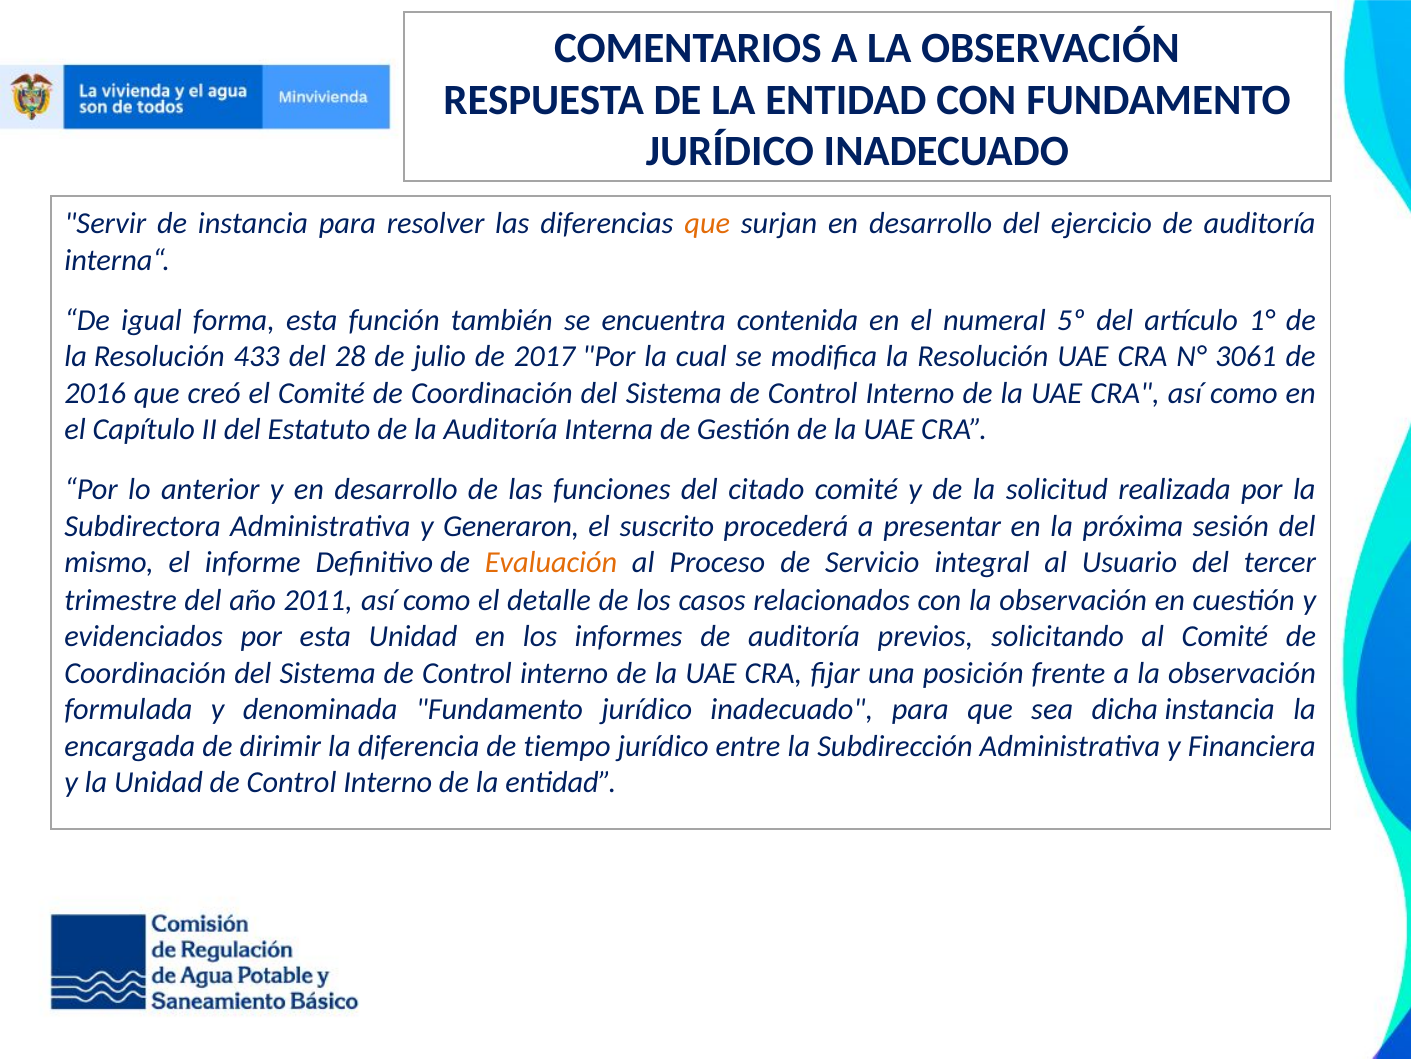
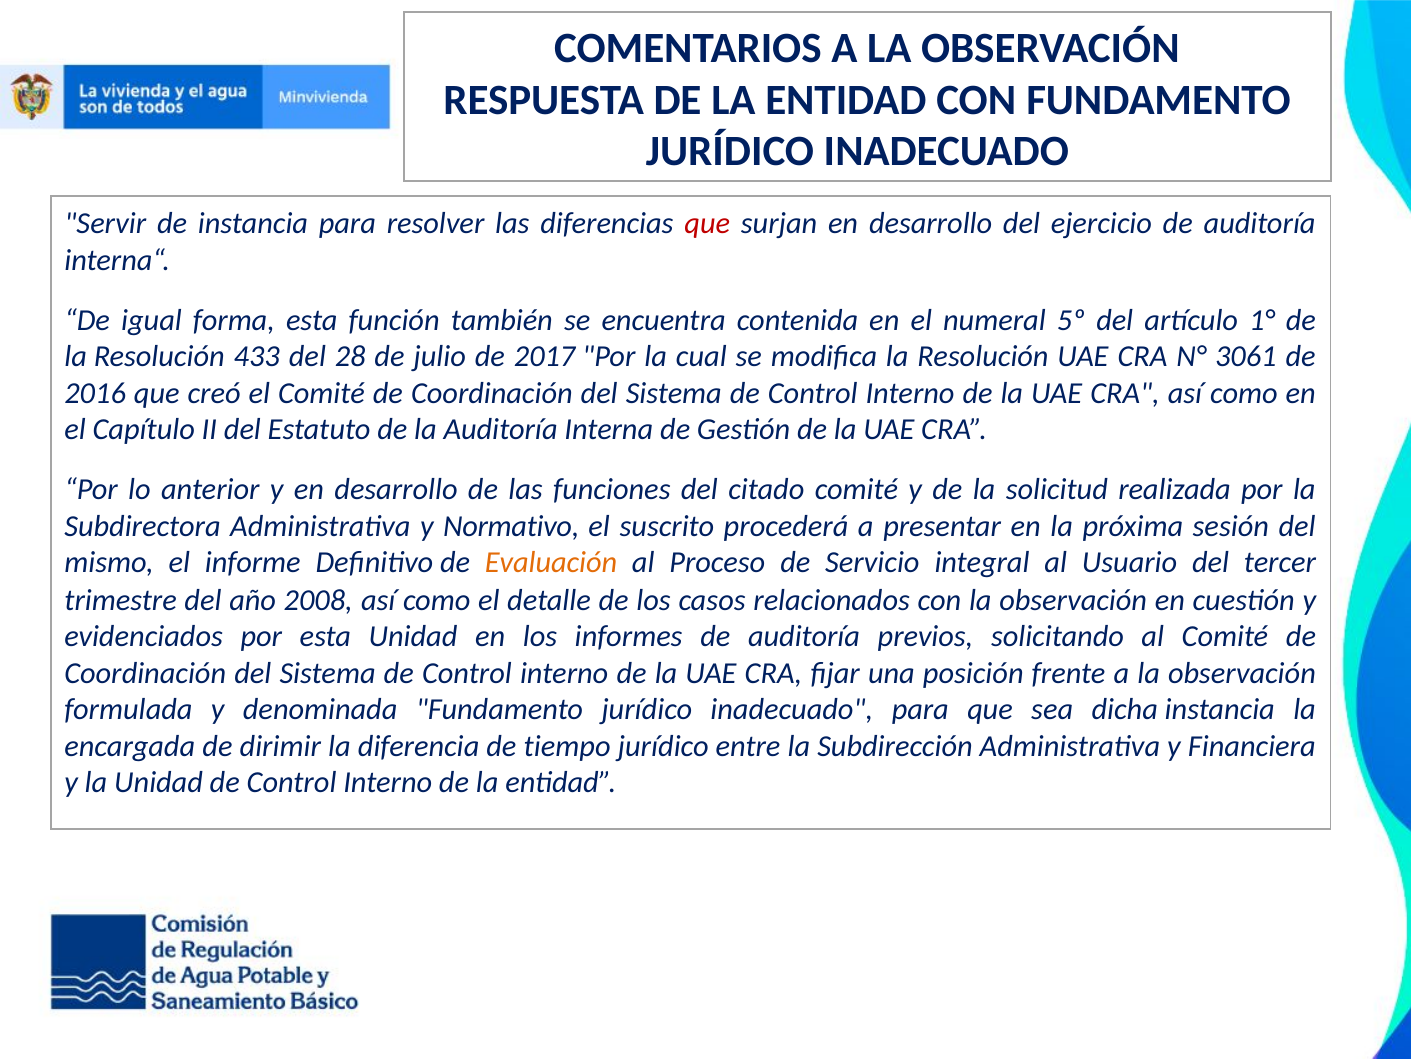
que colour: orange -> red (707, 224)
Generaron: Generaron -> Normativo (511, 526)
2011: 2011 -> 2008 (318, 600)
